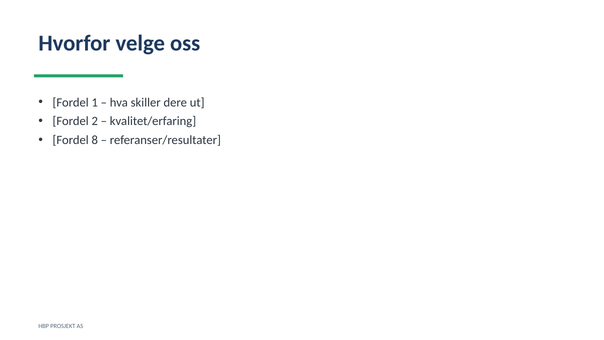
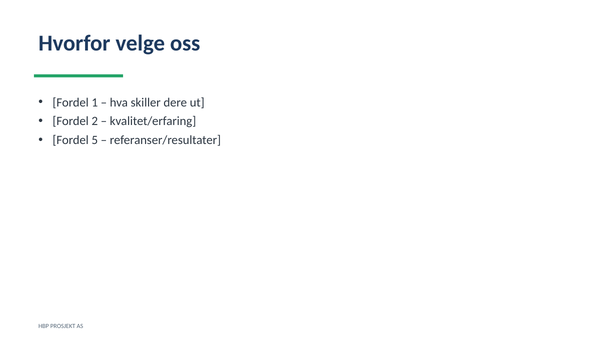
8: 8 -> 5 (95, 140)
